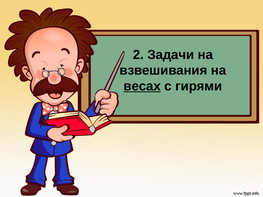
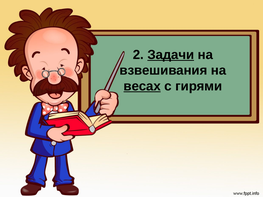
Задачи underline: none -> present (171, 55)
